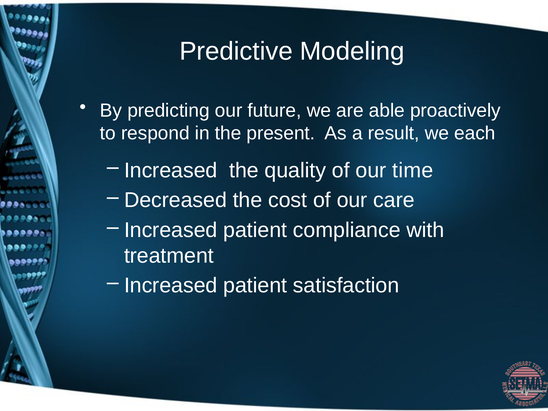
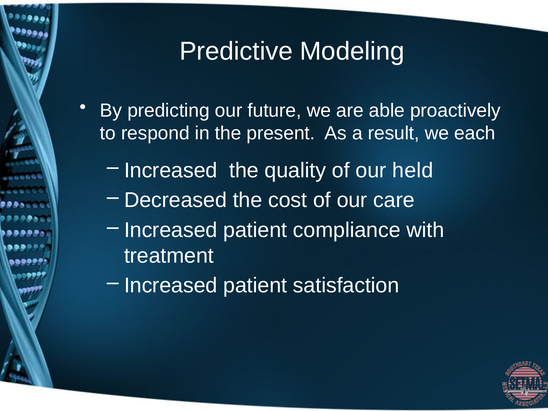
time: time -> held (413, 170)
